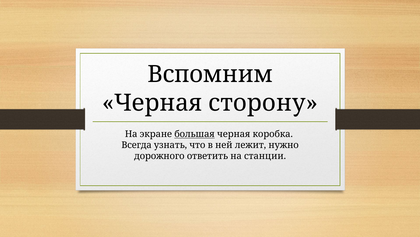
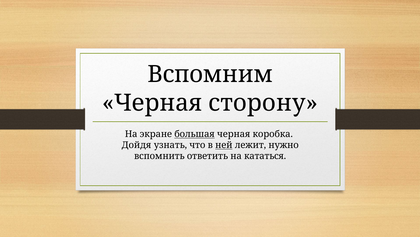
Всегда: Всегда -> Дойдя (136, 145)
ней underline: none -> present (224, 145)
дорожного: дорожного -> вспомнить (159, 156)
станции: станции -> кататься (265, 156)
